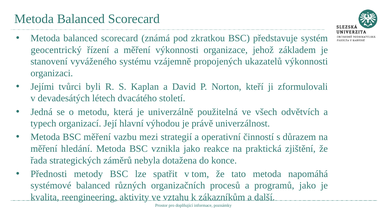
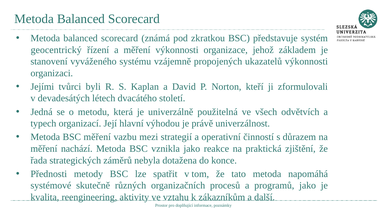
hledání: hledání -> nachází (77, 148)
systémové balanced: balanced -> skutečně (93, 185)
